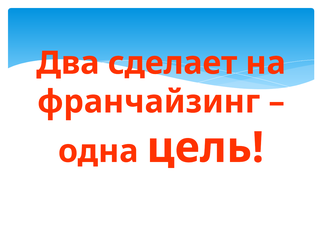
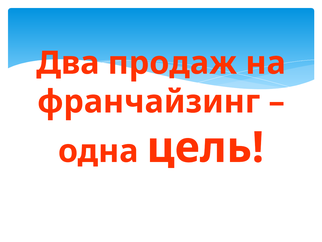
сделает: сделает -> продаж (172, 63)
